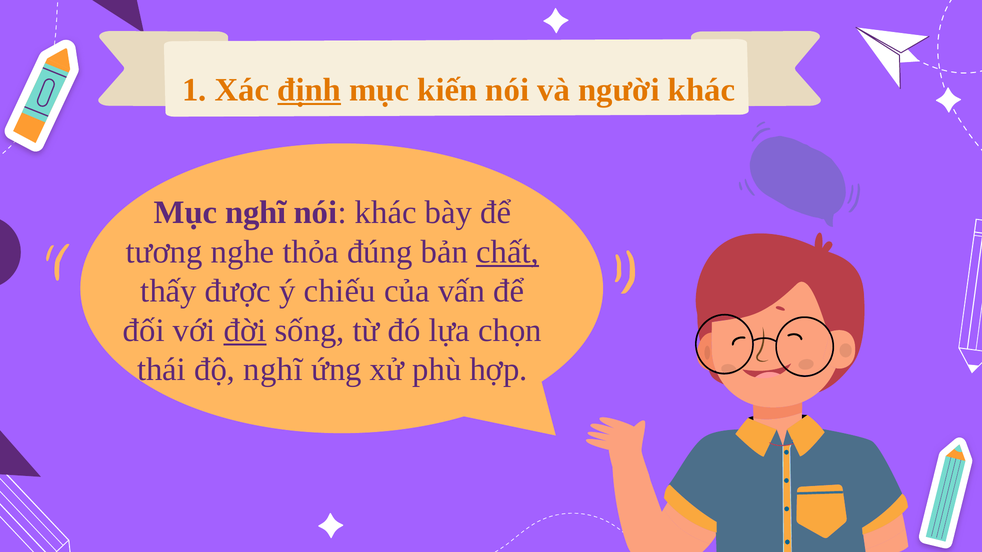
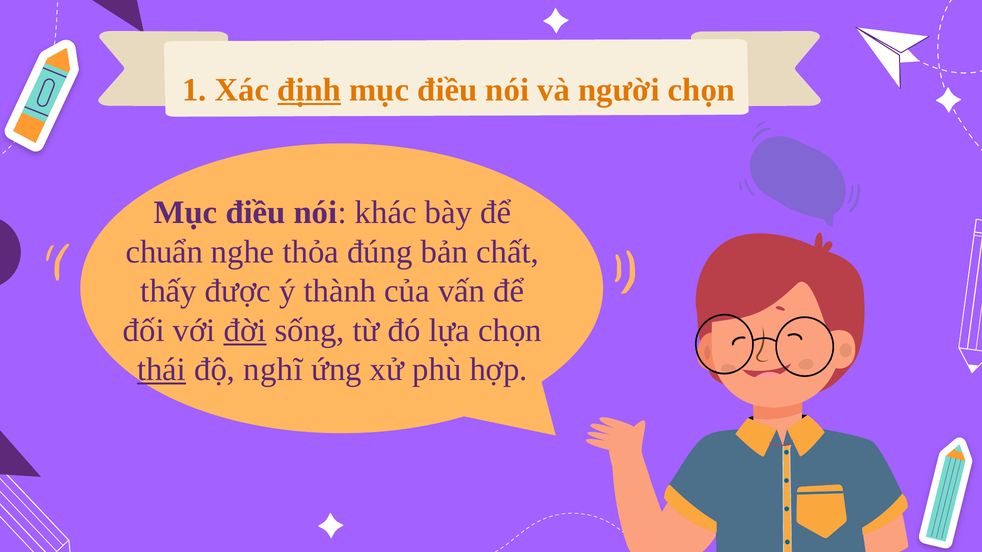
kiến: kiến -> điều (447, 90)
người khác: khác -> chọn (702, 90)
nghĩ: nghĩ -> điều (256, 213)
tương: tương -> chuẩn (164, 252)
chất underline: present -> none (507, 252)
chiếu: chiếu -> thành (340, 291)
thái underline: none -> present (162, 370)
